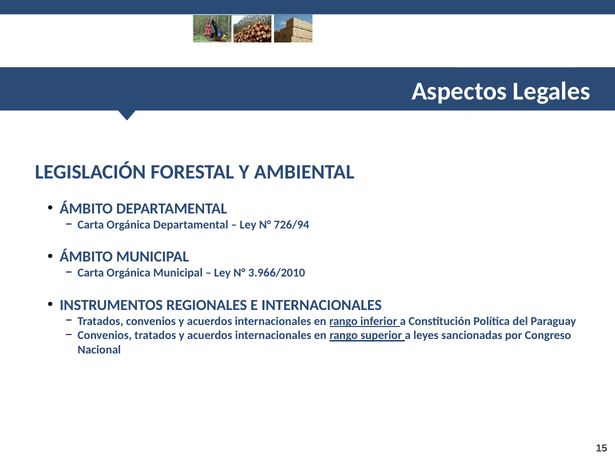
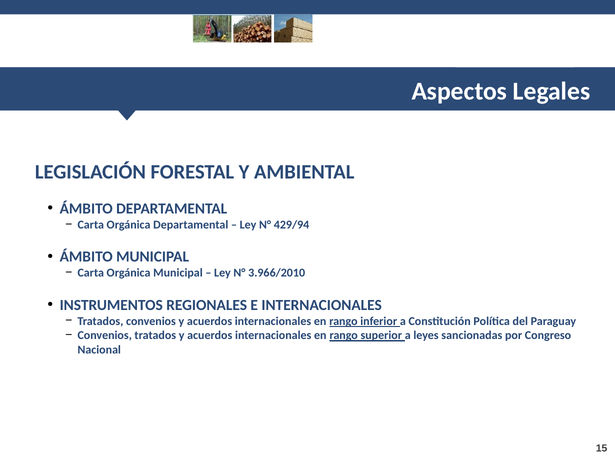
726/94: 726/94 -> 429/94 (292, 225)
